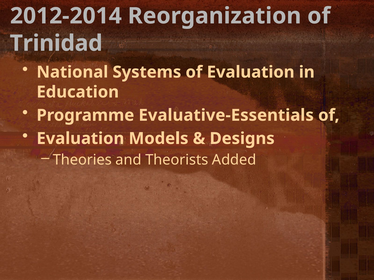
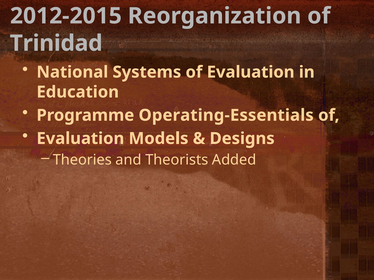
2012-2014: 2012-2014 -> 2012-2015 (66, 16)
Evaluative-Essentials: Evaluative-Essentials -> Operating-Essentials (226, 115)
